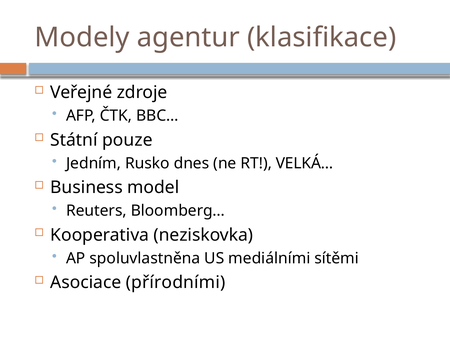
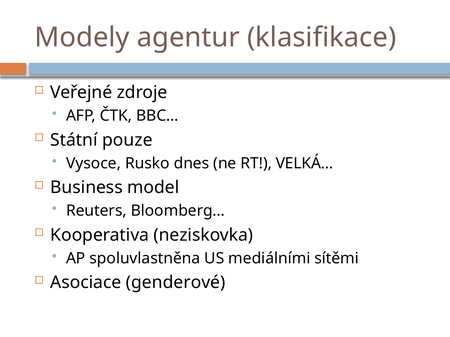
Jedním: Jedním -> Vysoce (94, 163)
přírodními: přírodními -> genderové (176, 283)
